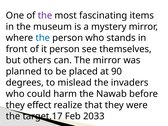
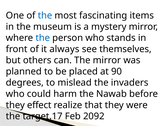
the colour: purple -> blue (45, 15)
it person: person -> always (64, 49)
2033: 2033 -> 2092 (94, 116)
